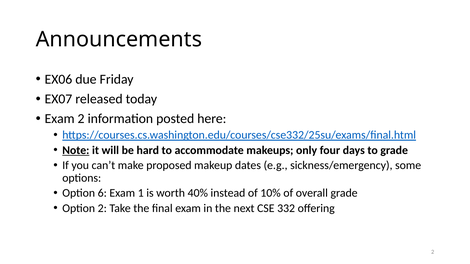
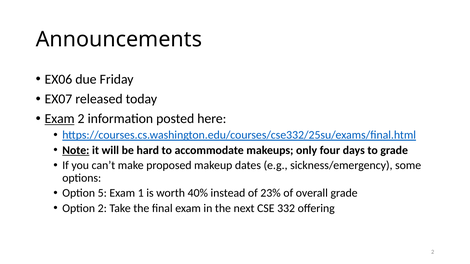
Exam underline: none -> present (60, 119)
6: 6 -> 5 (102, 193)
10%: 10% -> 23% (271, 193)
